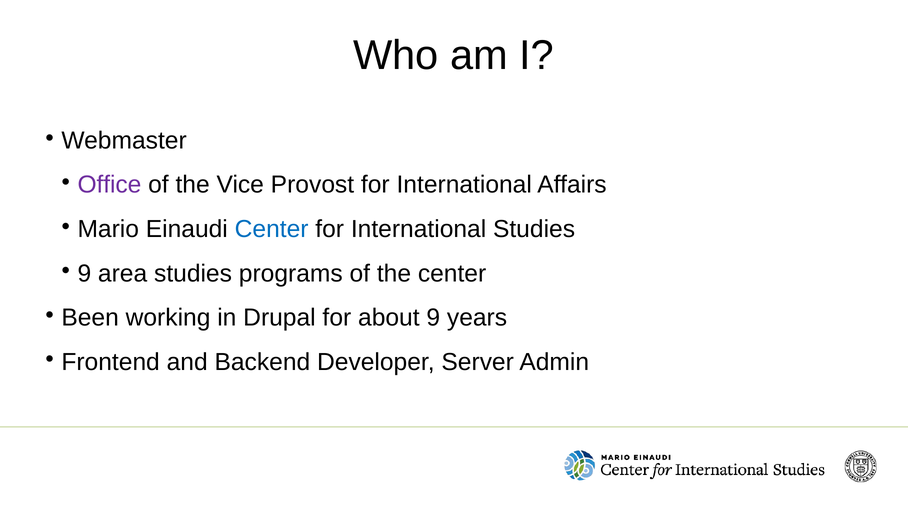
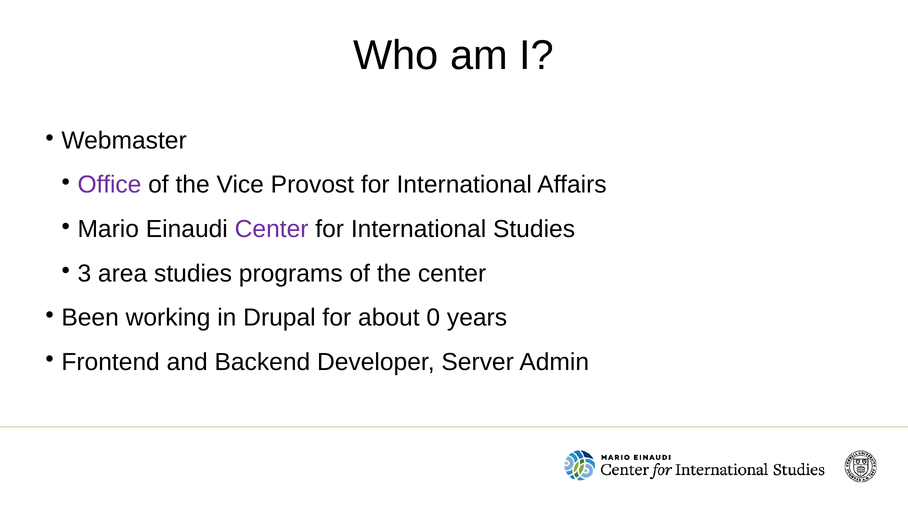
Center colour: blue -> purple (272, 229)
9: 9 -> 3 (84, 273)
about 9: 9 -> 0 (433, 318)
